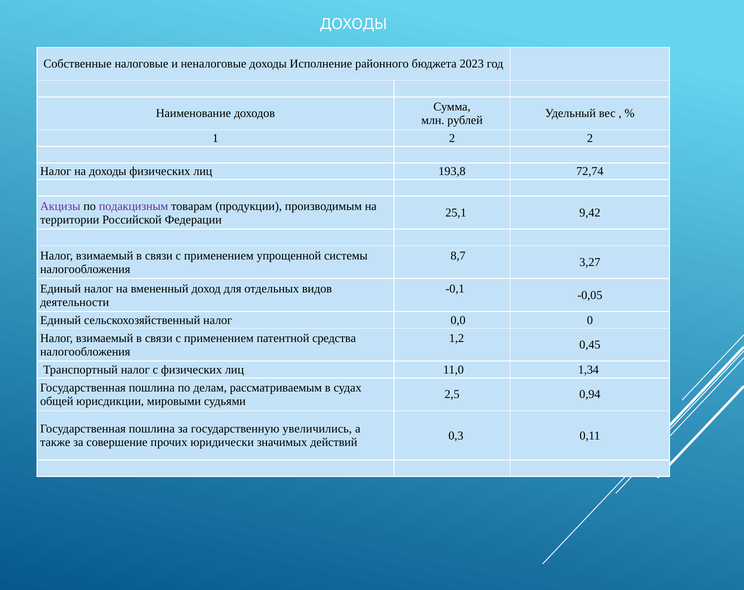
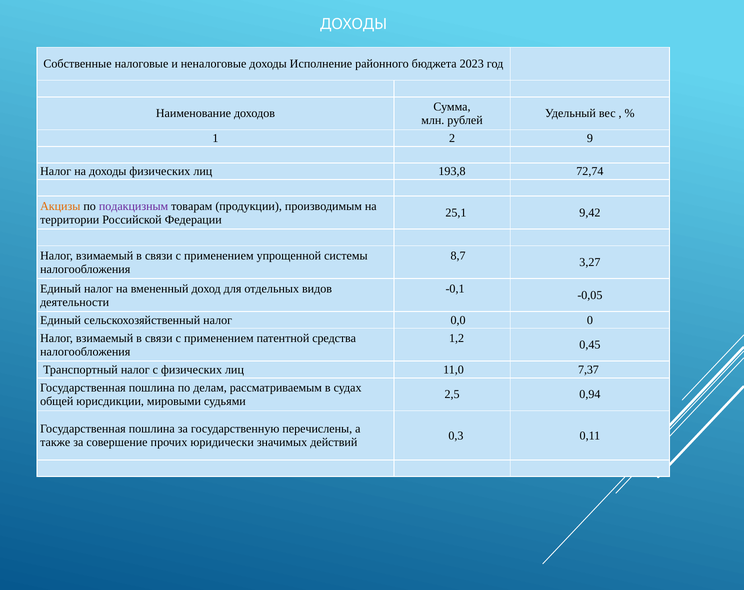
2 2: 2 -> 9 (590, 138)
Акцизы colour: purple -> orange (60, 206)
1,34: 1,34 -> 7,37 (588, 370)
увеличились: увеличились -> перечислены (317, 429)
